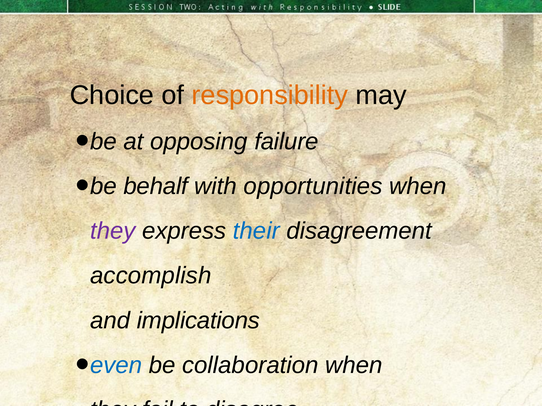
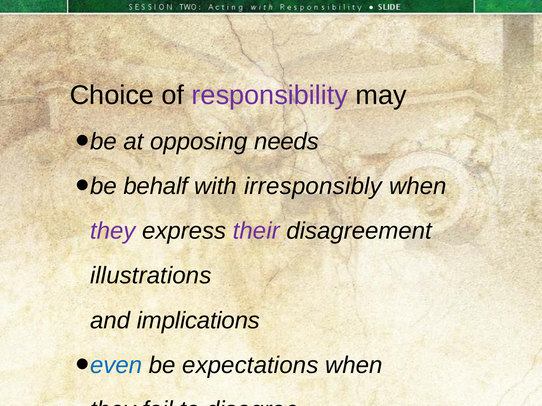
responsibility colour: orange -> purple (270, 95)
failure: failure -> needs (287, 142)
opportunities: opportunities -> irresponsibly (313, 186)
their colour: blue -> purple (256, 231)
accomplish: accomplish -> illustrations (151, 276)
collaboration: collaboration -> expectations (250, 366)
